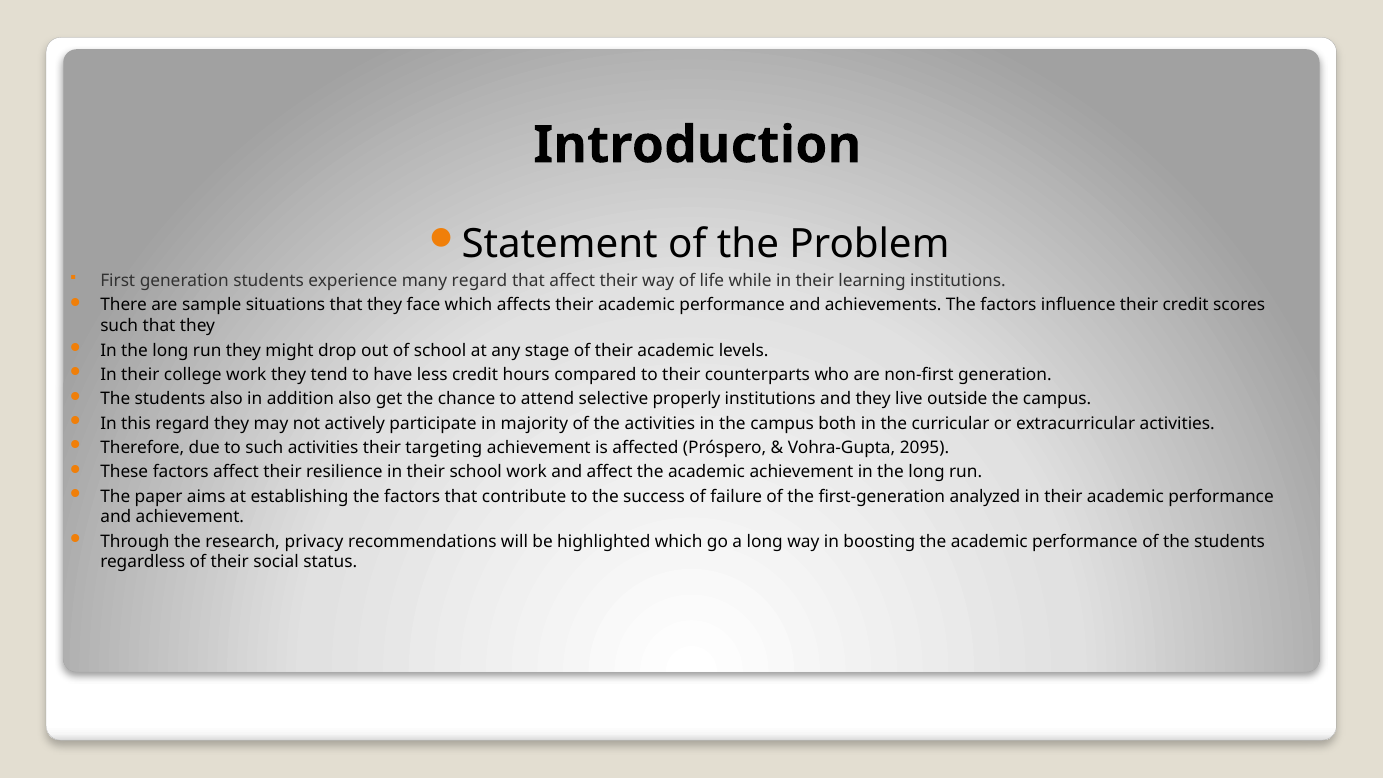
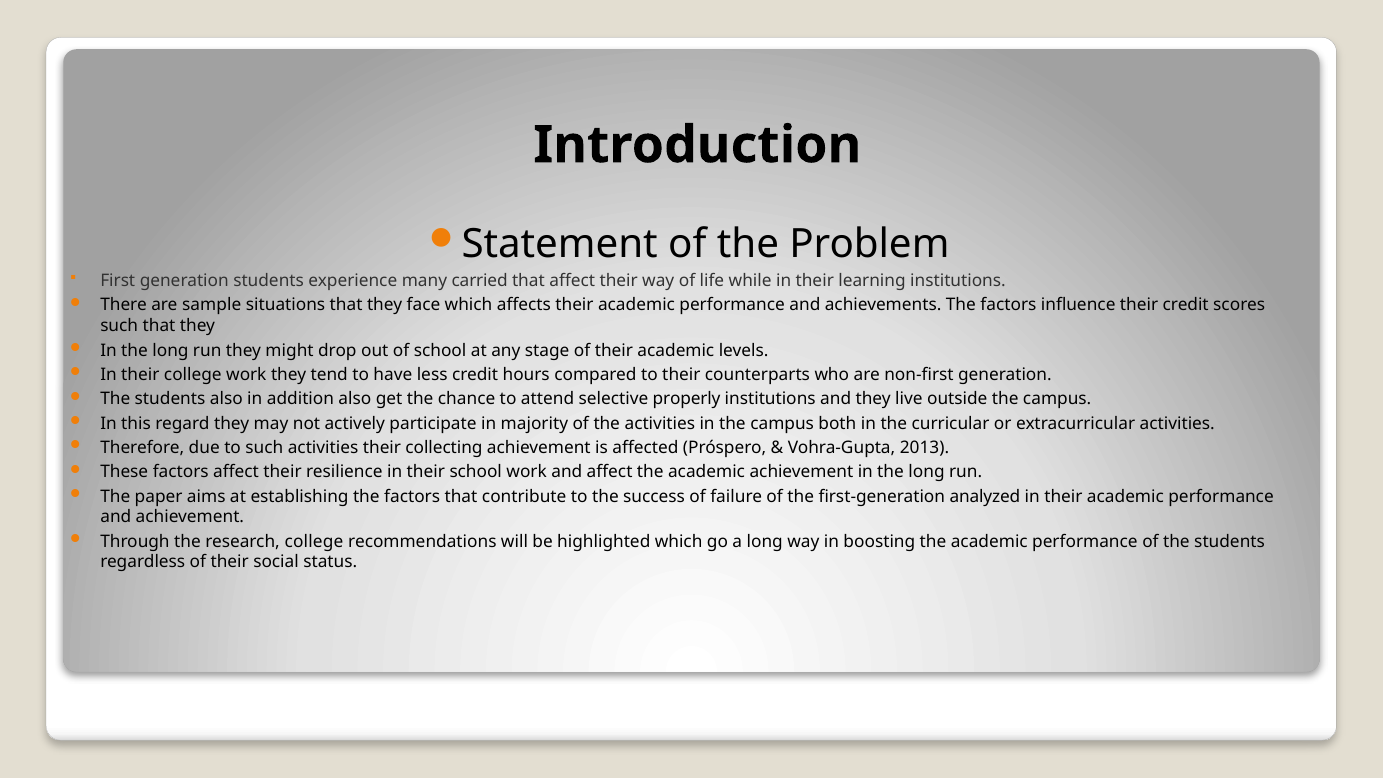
many regard: regard -> carried (480, 281)
targeting: targeting -> collecting (444, 448)
2095: 2095 -> 2013 (925, 448)
research privacy: privacy -> college (314, 541)
